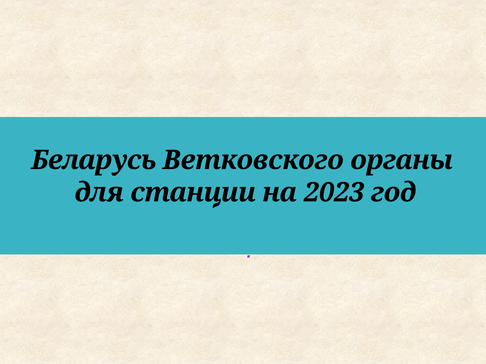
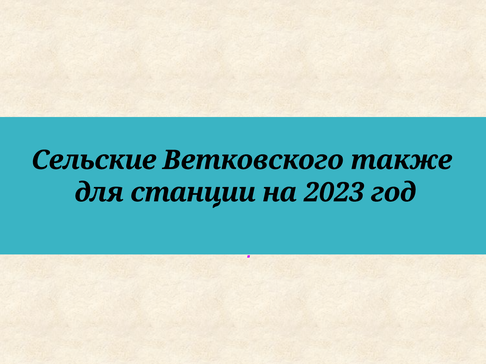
Беларусь: Беларусь -> Сельские (94, 160)
органы: органы -> также (401, 160)
